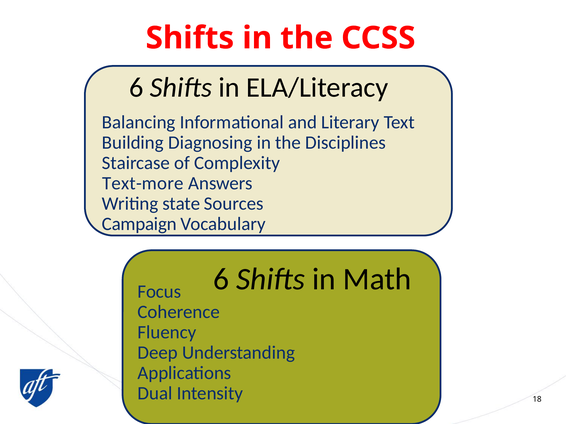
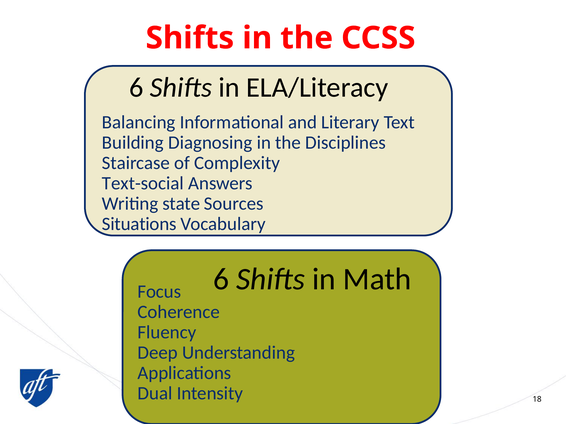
Text-more: Text-more -> Text-social (143, 184)
Campaign: Campaign -> Situations (139, 224)
